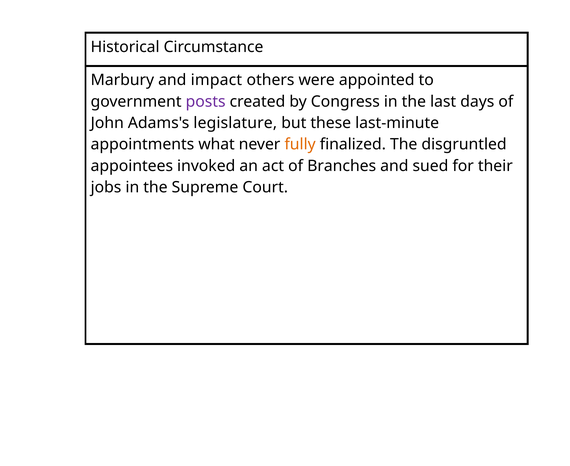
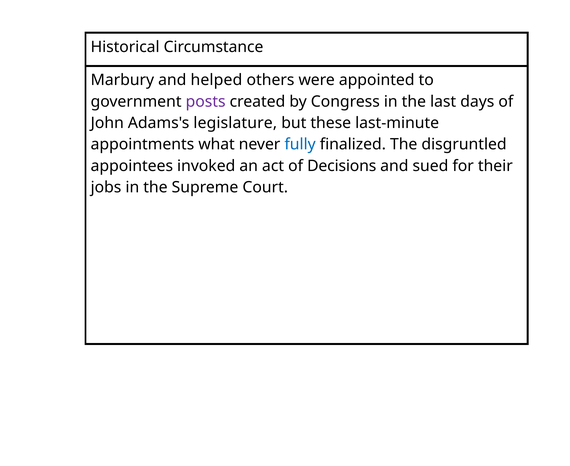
impact: impact -> helped (216, 80)
fully colour: orange -> blue (300, 145)
Branches: Branches -> Decisions (342, 166)
